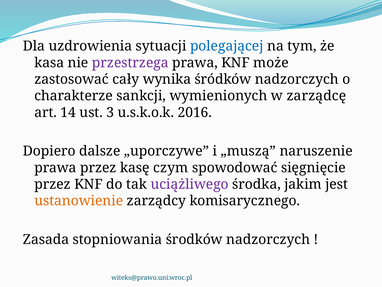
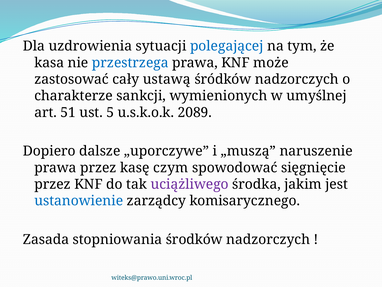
przestrzega colour: purple -> blue (130, 63)
wynika: wynika -> ustawą (167, 79)
zarządcę: zarządcę -> umyślnej (316, 96)
14: 14 -> 51 (68, 112)
3: 3 -> 5 (110, 112)
2016: 2016 -> 2089 (195, 112)
ustanowienie colour: orange -> blue (79, 200)
